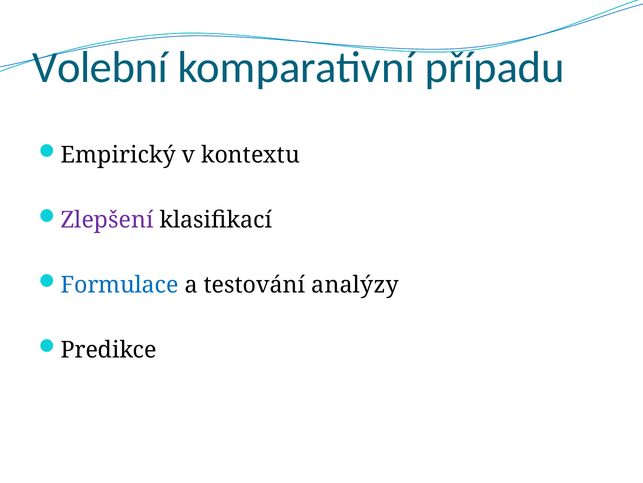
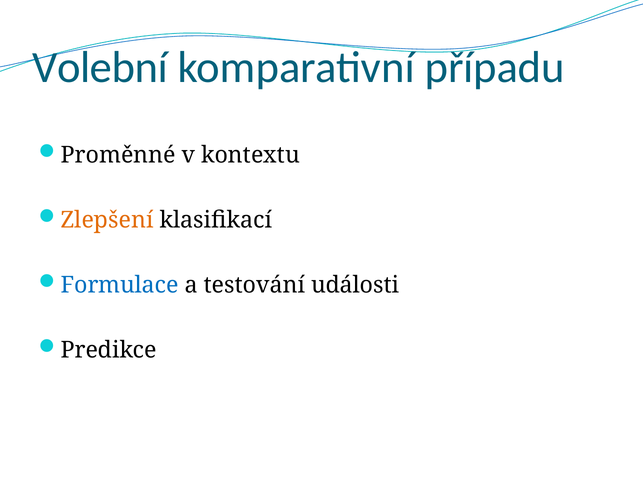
Empirický: Empirický -> Proměnné (118, 155)
Zlepšení colour: purple -> orange (107, 220)
analýzy: analýzy -> události (355, 285)
